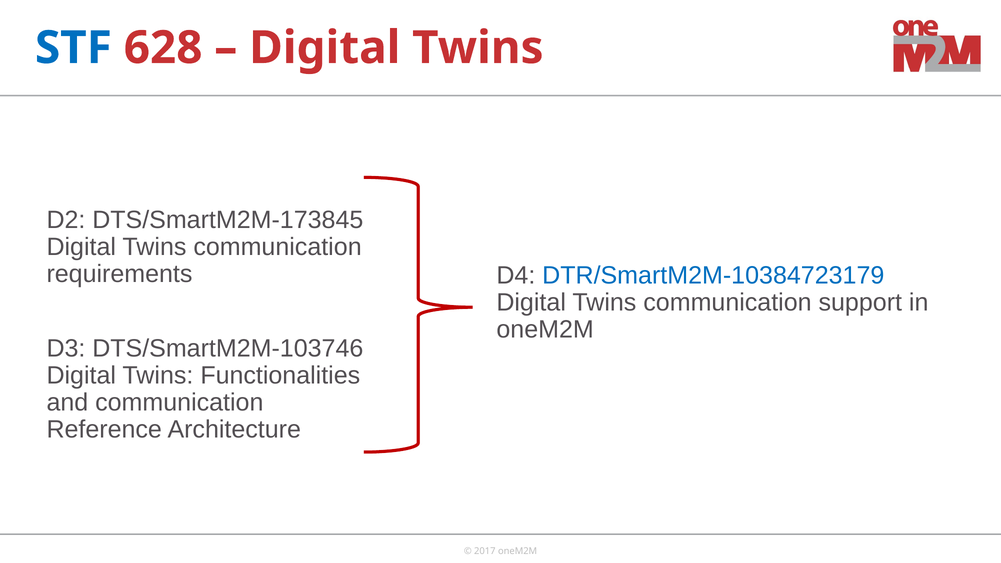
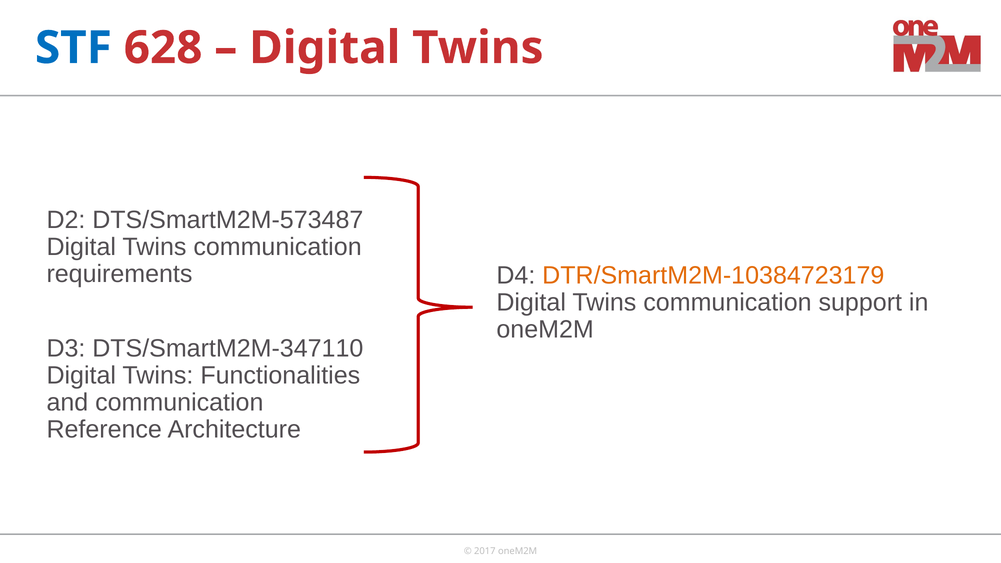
DTS/SmartM2M-173845: DTS/SmartM2M-173845 -> DTS/SmartM2M-573487 (228, 220)
DTR/SmartM2M-10384723179 colour: blue -> orange (713, 276)
DTS/SmartM2M-103746: DTS/SmartM2M-103746 -> DTS/SmartM2M-347110 (228, 349)
